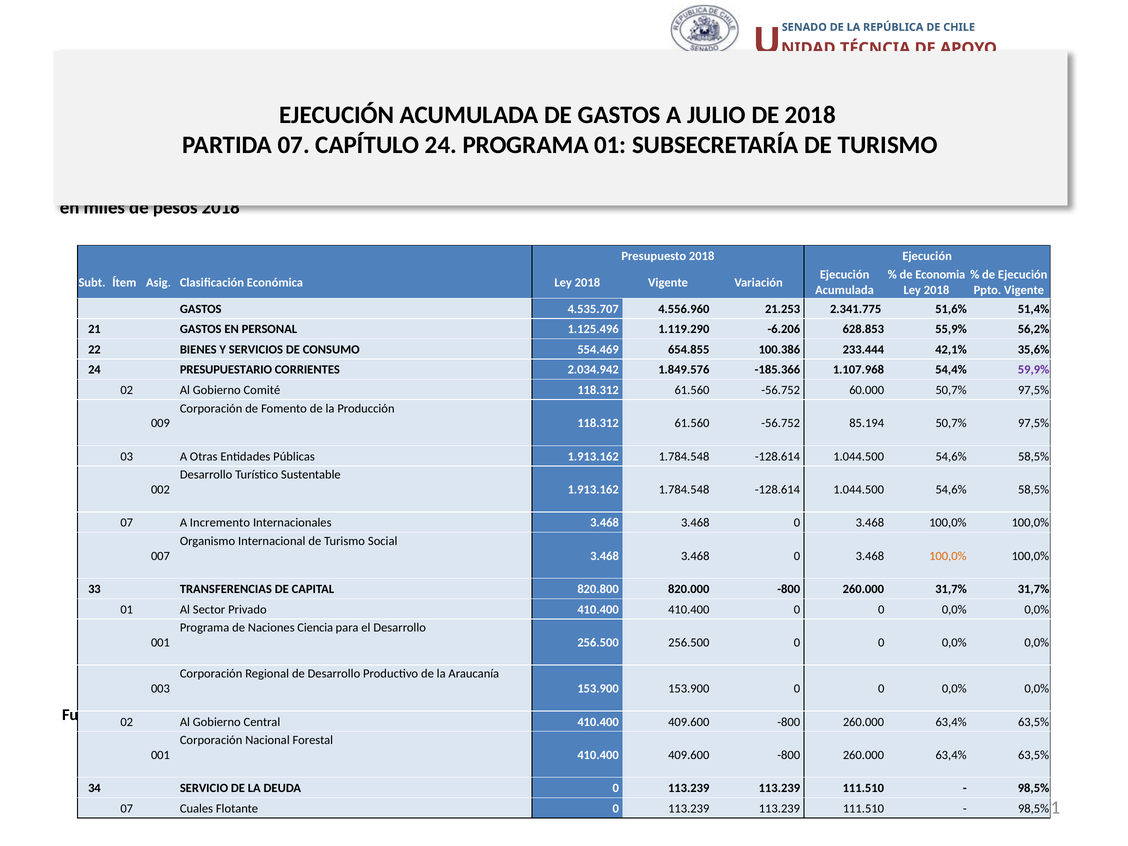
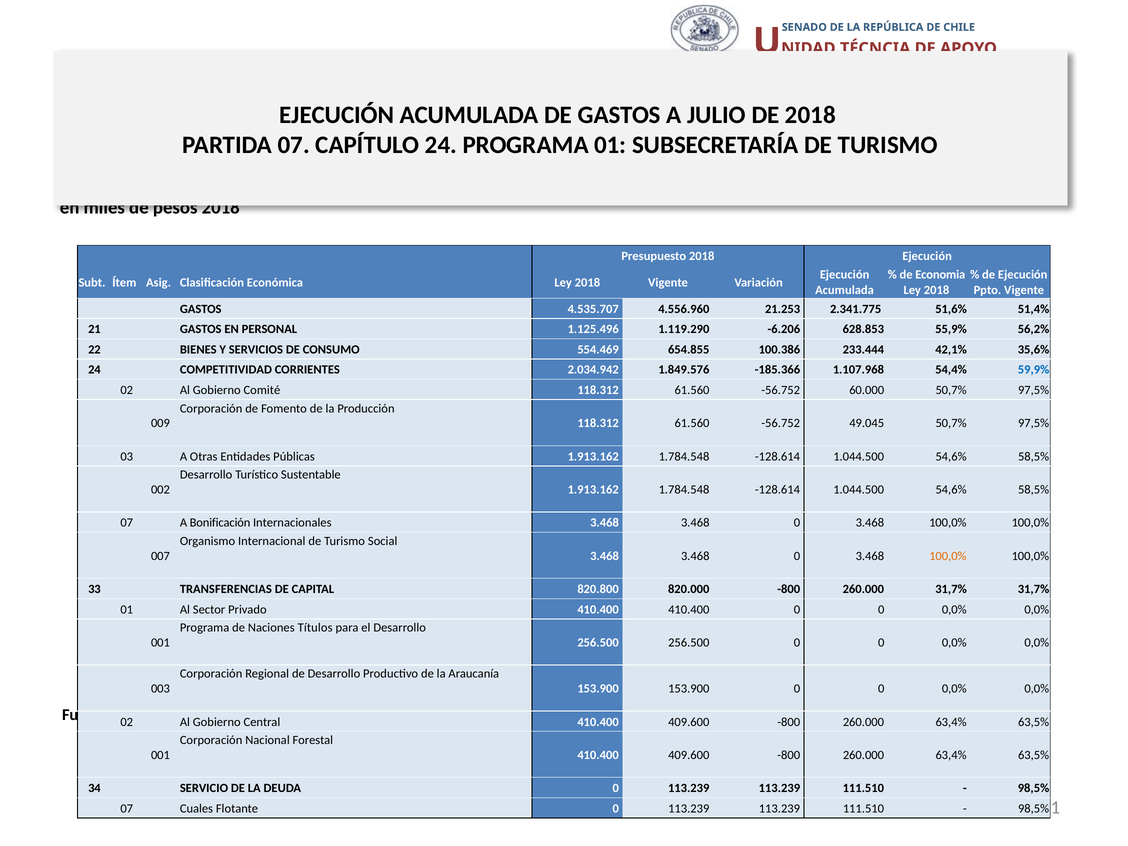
24 PRESUPUESTARIO: PRESUPUESTARIO -> COMPETITIVIDAD (226, 370)
59,9% colour: purple -> blue (1034, 370)
85.194: 85.194 -> 49.045 (867, 423)
Incremento: Incremento -> Bonificación (220, 523)
Ciencia: Ciencia -> Títulos (315, 628)
